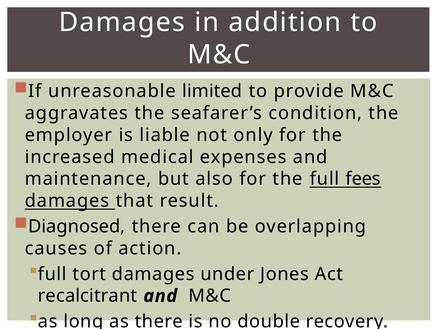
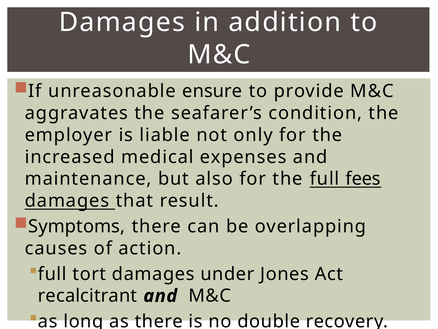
limited: limited -> ensure (212, 91)
Diagnosed: Diagnosed -> Symptoms (77, 226)
